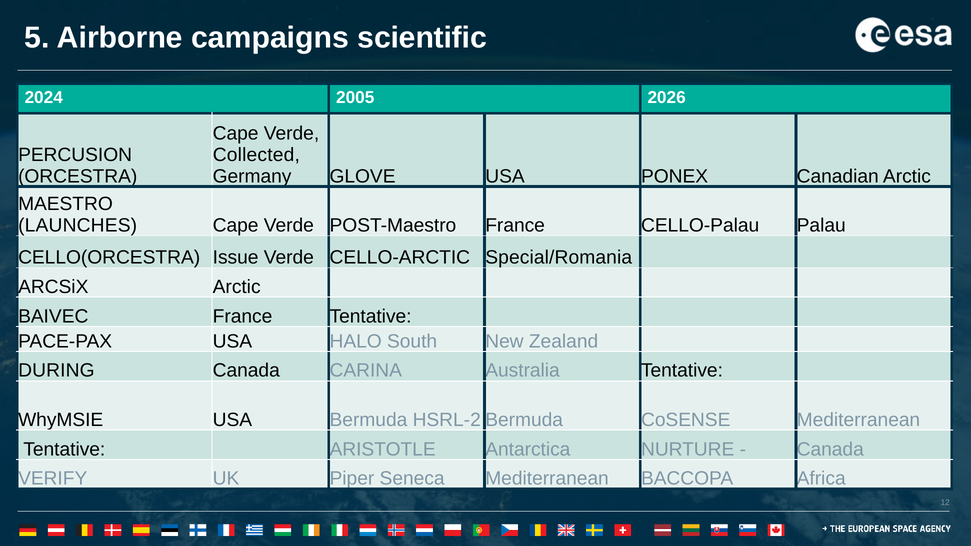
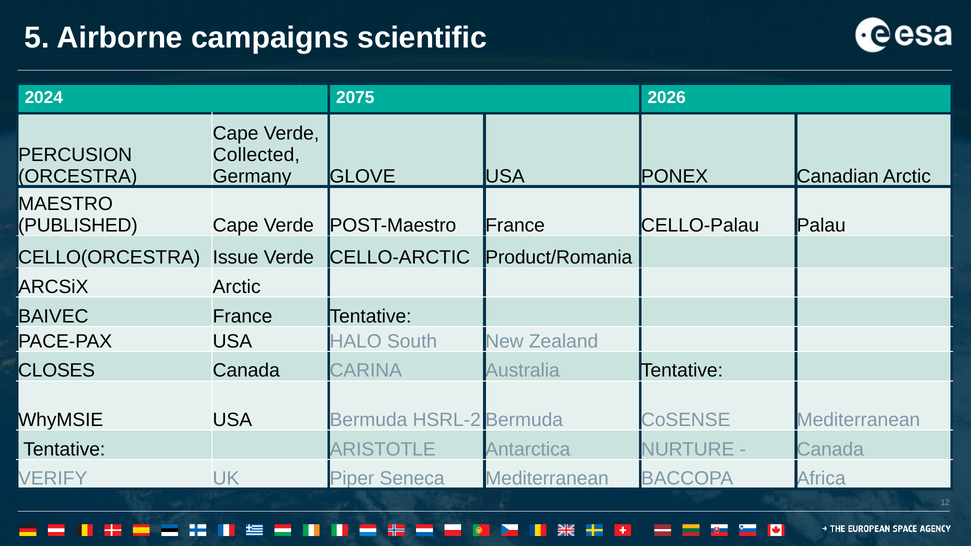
2005: 2005 -> 2075 (355, 97)
LAUNCHES: LAUNCHES -> PUBLISHED (78, 225)
Special/Romania: Special/Romania -> Product/Romania (559, 257)
DURING: DURING -> CLOSES (57, 371)
